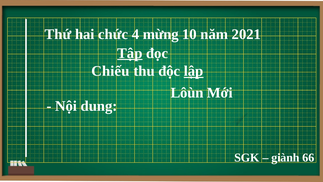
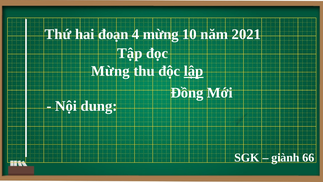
chức: chức -> đoạn (113, 34)
Tập underline: present -> none (130, 53)
Chiếu: Chiếu -> Mừng (110, 71)
Lôùn: Lôùn -> Đồng (187, 93)
